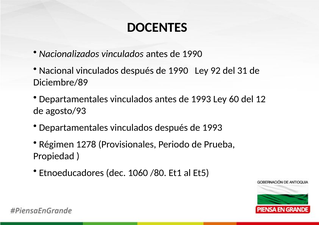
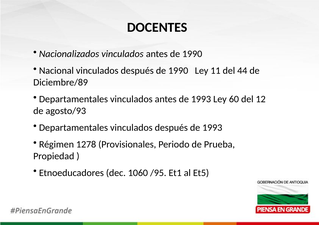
92: 92 -> 11 (216, 71)
31: 31 -> 44 (242, 71)
/80: /80 -> /95 (158, 173)
